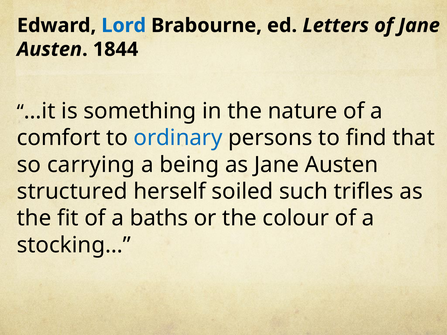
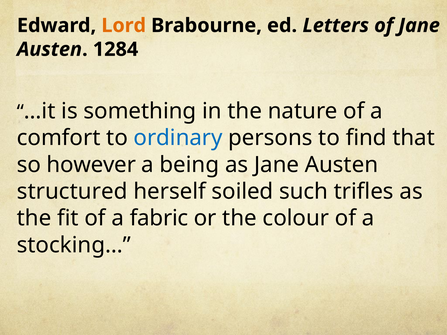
Lord colour: blue -> orange (124, 25)
1844: 1844 -> 1284 (116, 49)
carrying: carrying -> however (91, 165)
baths: baths -> fabric (159, 218)
